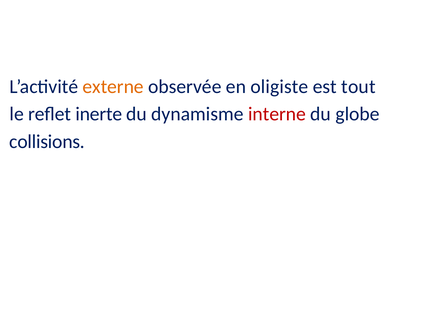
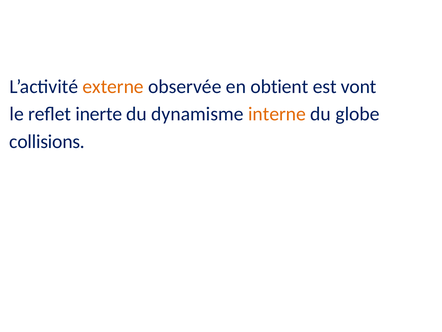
oligiste: oligiste -> obtient (279, 86)
tout: tout -> vont (359, 86)
interne colour: red -> orange (277, 114)
